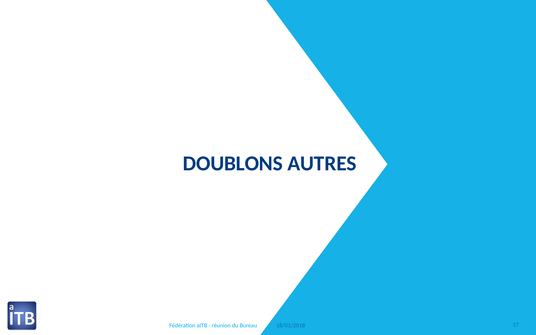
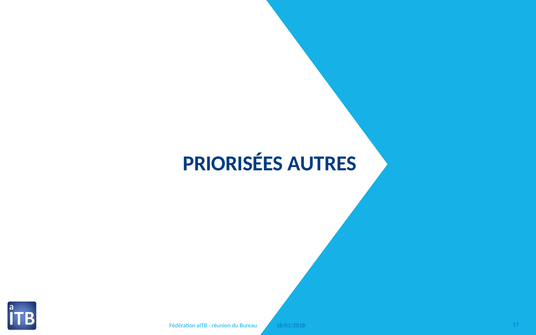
DOUBLONS: DOUBLONS -> PRIORISÉES (233, 164)
